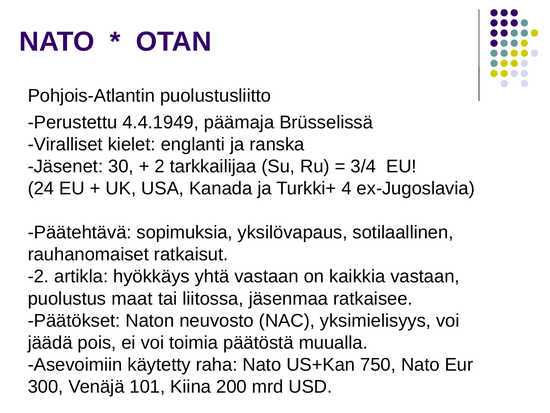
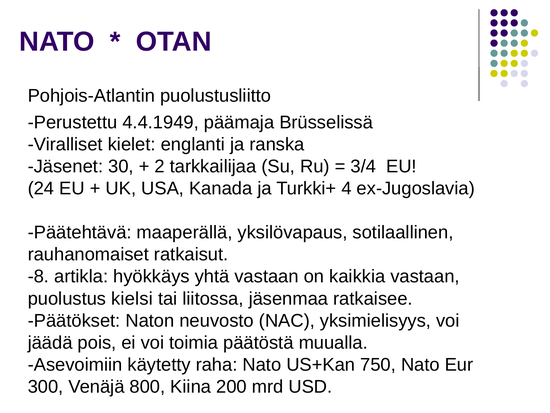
sopimuksia: sopimuksia -> maaperällä (185, 232)
-2: -2 -> -8 (38, 276)
maat: maat -> kielsi (132, 298)
101: 101 -> 800 (147, 386)
